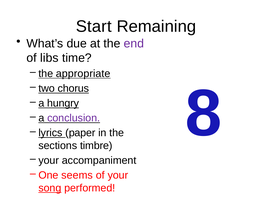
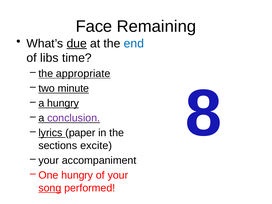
Start: Start -> Face (94, 26)
due underline: none -> present (77, 43)
end colour: purple -> blue (134, 43)
chorus: chorus -> minute (73, 88)
timbre: timbre -> excite (96, 146)
One seems: seems -> hungry (77, 175)
